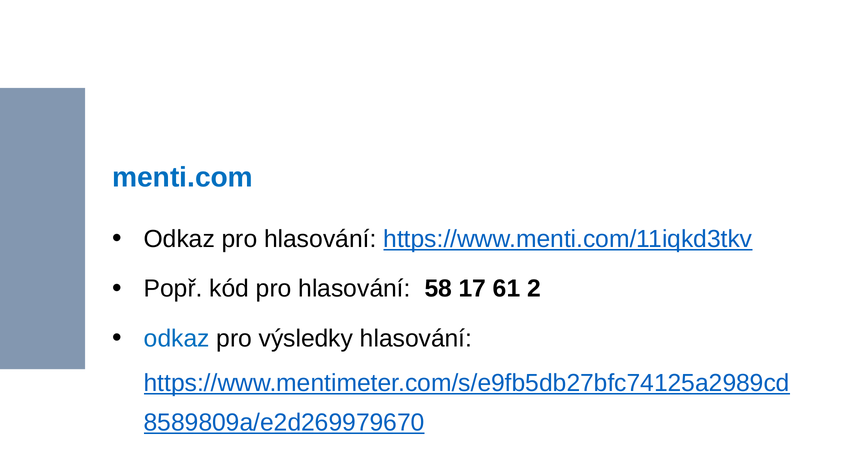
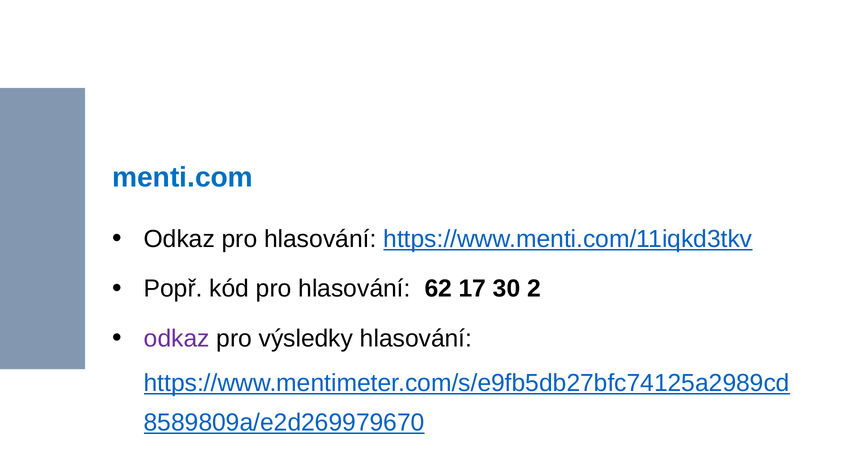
58: 58 -> 62 (438, 289)
61: 61 -> 30 (507, 289)
odkaz colour: blue -> purple (177, 339)
